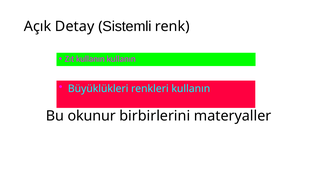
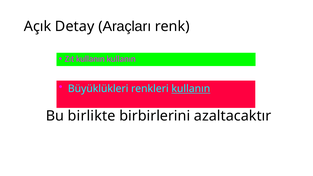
Sistemli: Sistemli -> Araçları (127, 26)
kullanın underline: none -> present (191, 89)
okunur: okunur -> birlikte (92, 116)
materyaller: materyaller -> azaltacaktır (233, 116)
